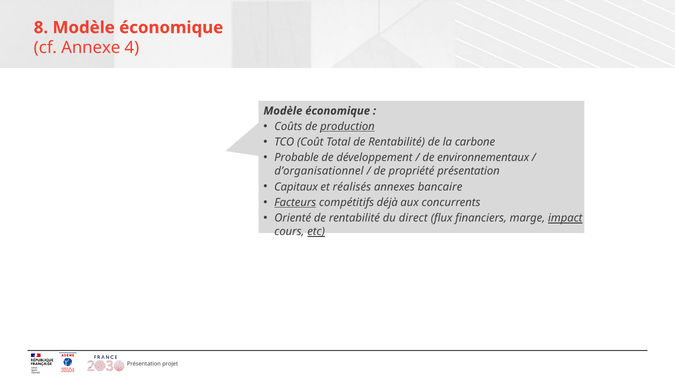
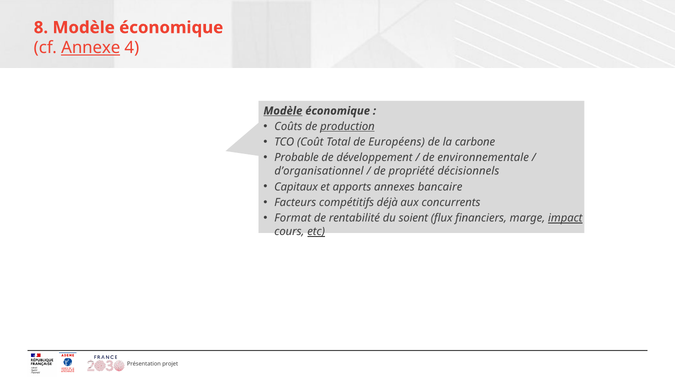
Annexe underline: none -> present (91, 48)
Modèle underline: none -> present (283, 111)
Total de Rentabilité: Rentabilité -> Européens (397, 142)
environnementaux: environnementaux -> environnementale (483, 158)
propriété présentation: présentation -> décisionnels (468, 171)
réalisés: réalisés -> apports (352, 187)
Facteurs underline: present -> none (295, 202)
Orienté: Orienté -> Format (293, 218)
direct: direct -> soient (413, 218)
